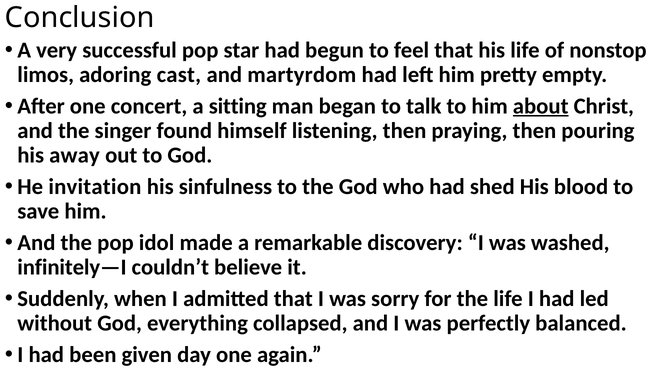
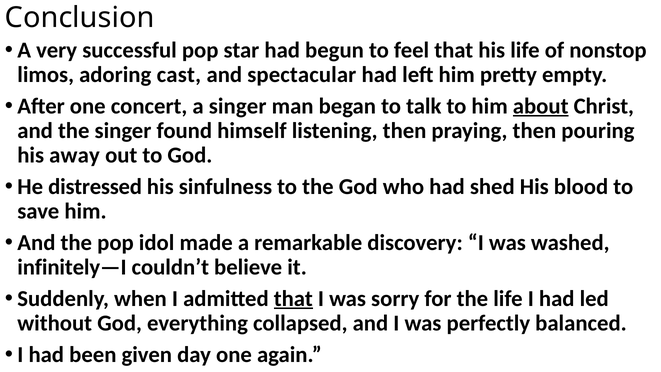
martyrdom: martyrdom -> spectacular (302, 75)
a sitting: sitting -> singer (238, 106)
invitation: invitation -> distressed (95, 186)
that underline: none -> present (293, 298)
